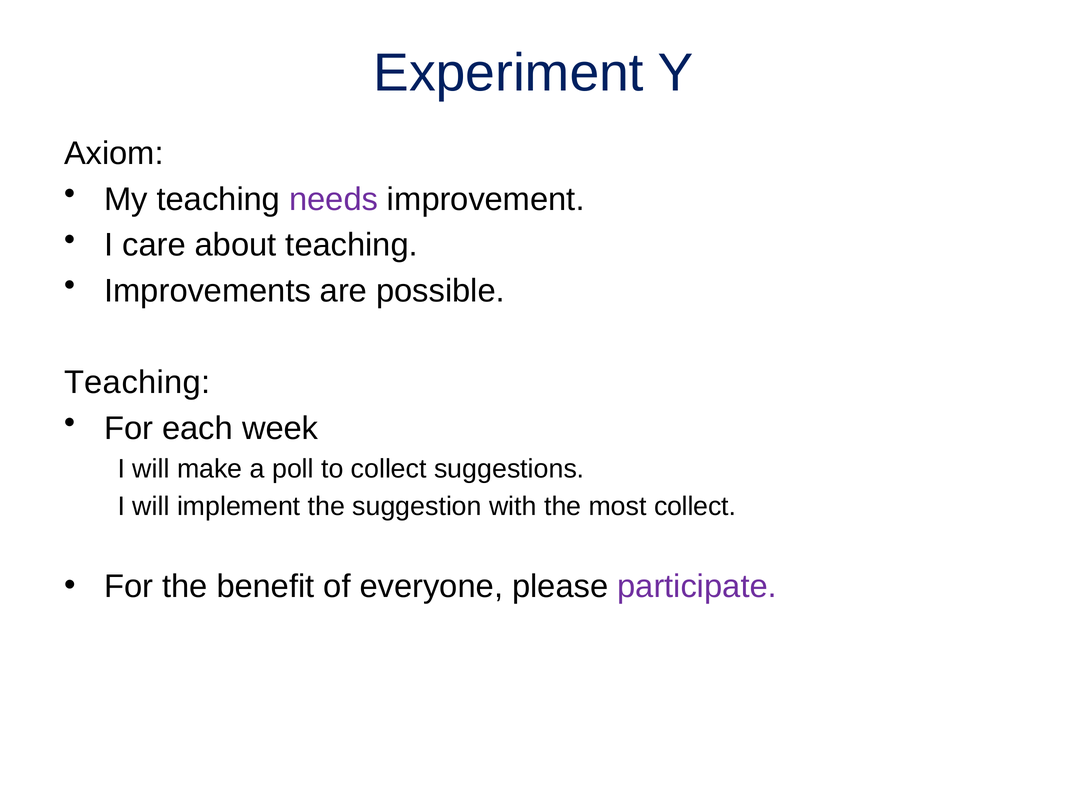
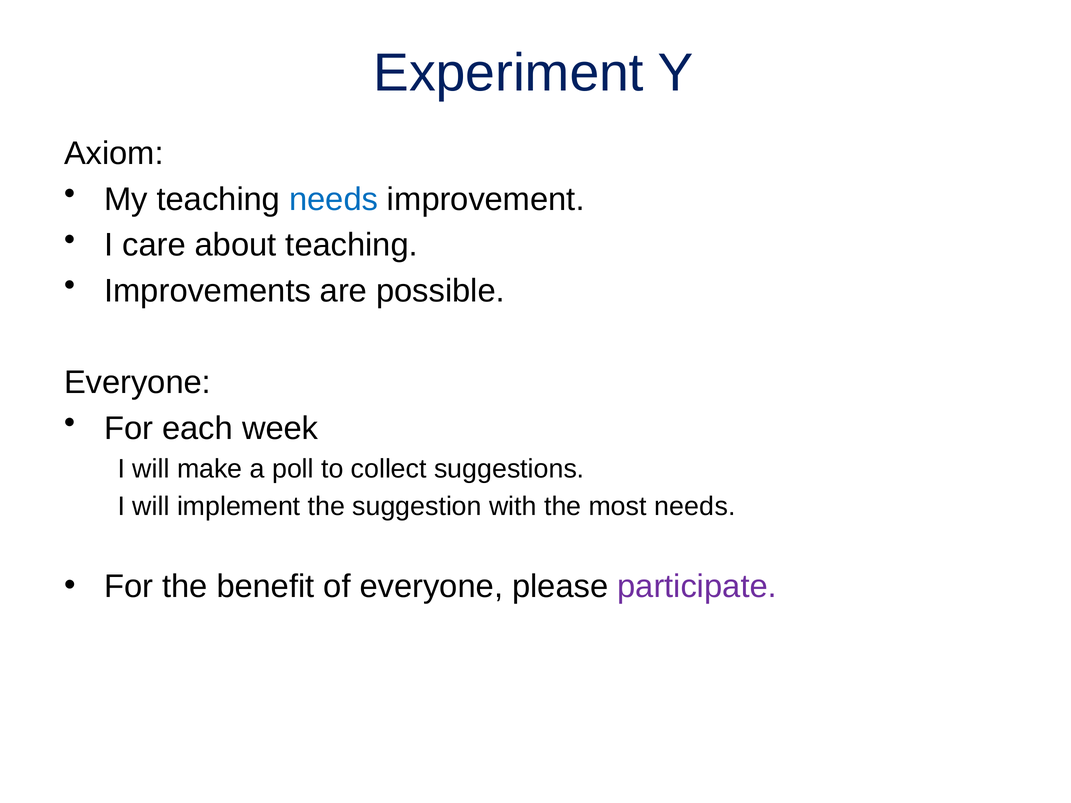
needs colour: purple -> blue (334, 199)
Teaching: Teaching -> Everyone (137, 383)
most collect: collect -> needs (695, 506)
